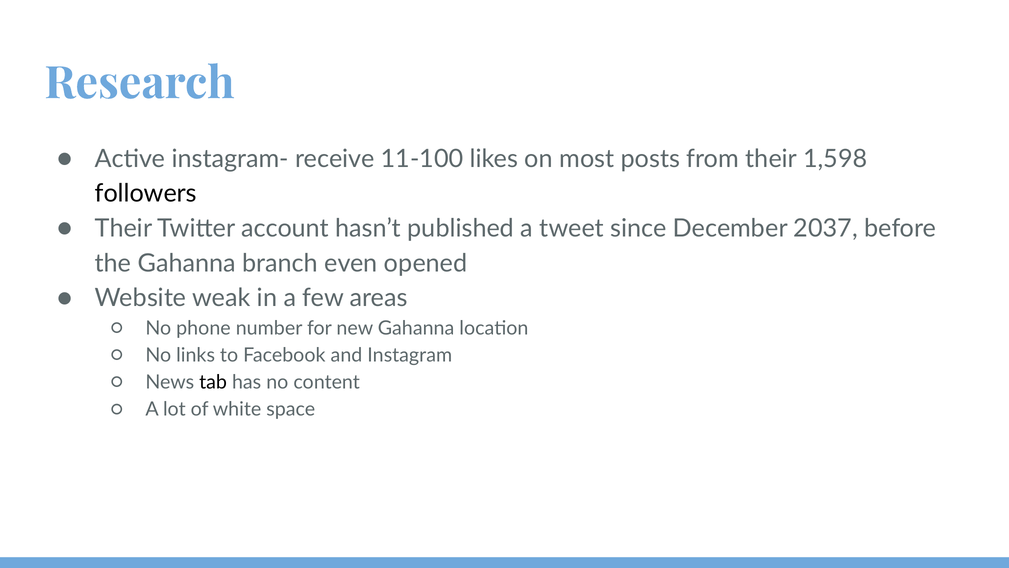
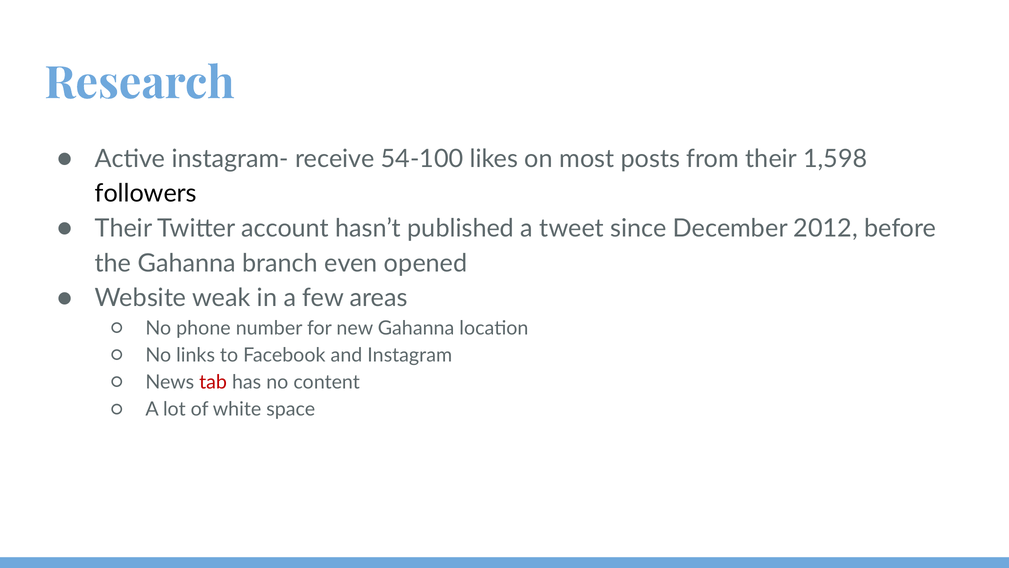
11-100: 11-100 -> 54-100 (422, 159)
2037: 2037 -> 2012 (826, 228)
tab colour: black -> red (213, 382)
